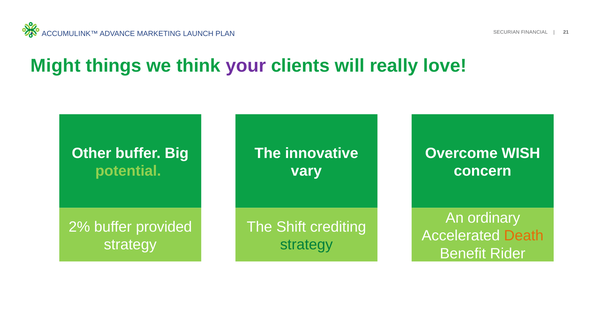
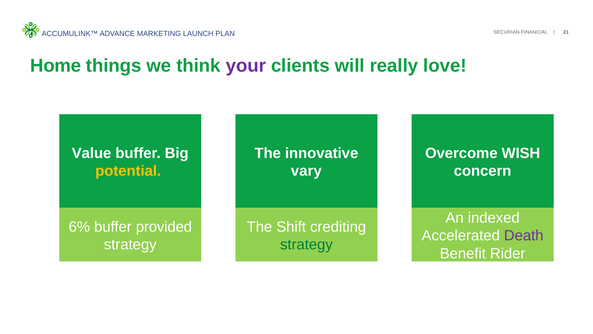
Might: Might -> Home (56, 66)
Other: Other -> Value (92, 153)
potential colour: light green -> yellow (128, 171)
ordinary: ordinary -> indexed (494, 218)
2%: 2% -> 6% (79, 226)
Death colour: orange -> purple (524, 235)
